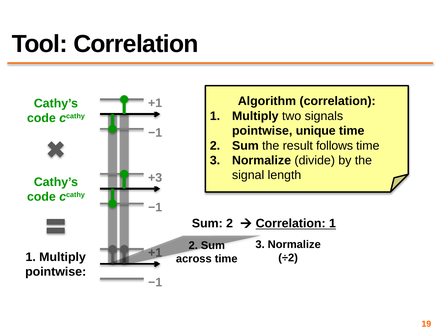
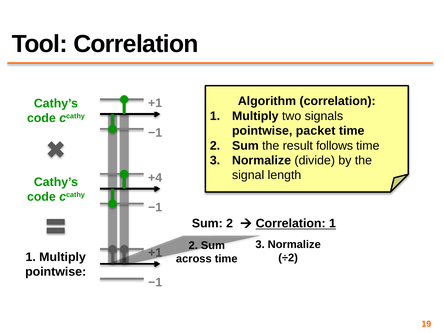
unique: unique -> packet (316, 131)
+3: +3 -> +4 (155, 178)
